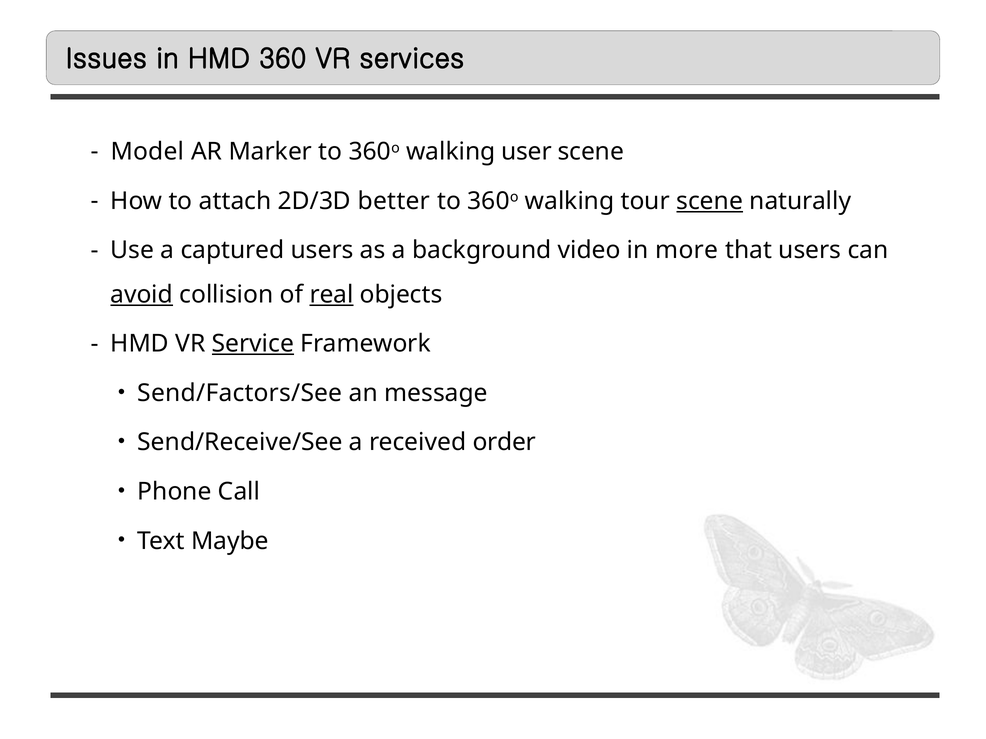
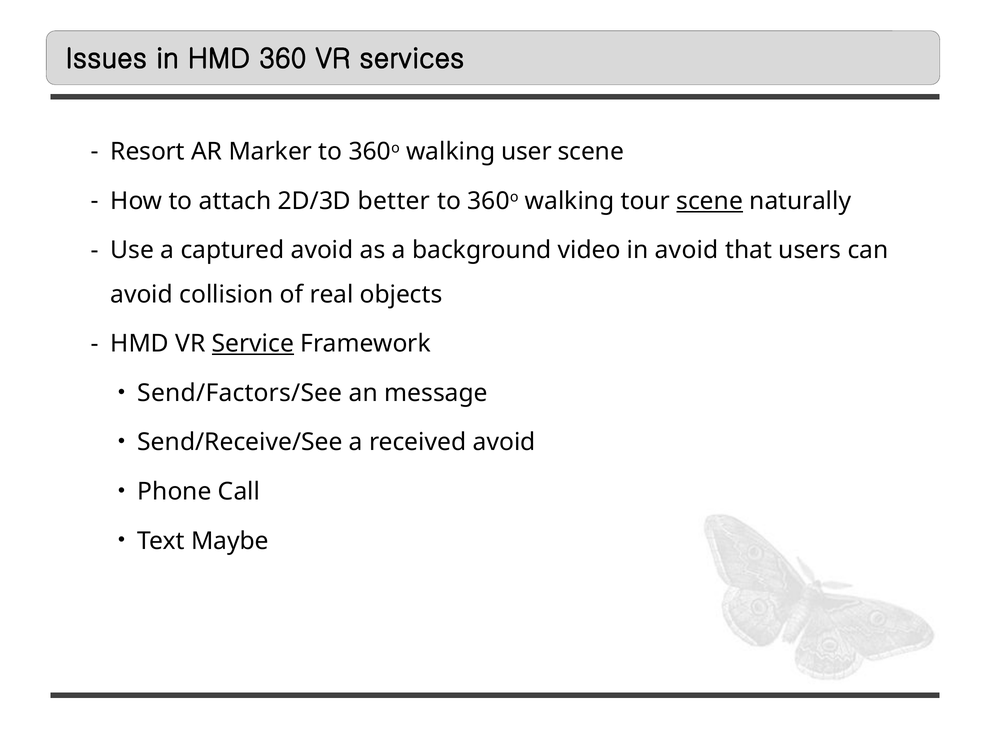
Model: Model -> Resort (148, 152)
captured users: users -> avoid (322, 250)
in more: more -> avoid (687, 250)
avoid underline: present -> none (142, 295)
real underline: present -> none (332, 295)
received order: order -> avoid (504, 443)
